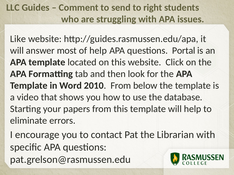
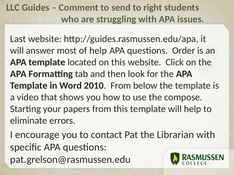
Like: Like -> Last (18, 39)
Portal: Portal -> Order (184, 51)
database: database -> compose (183, 97)
